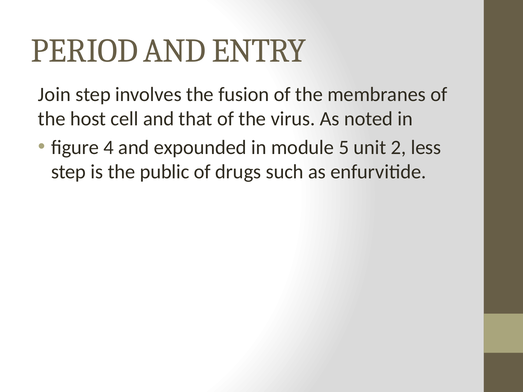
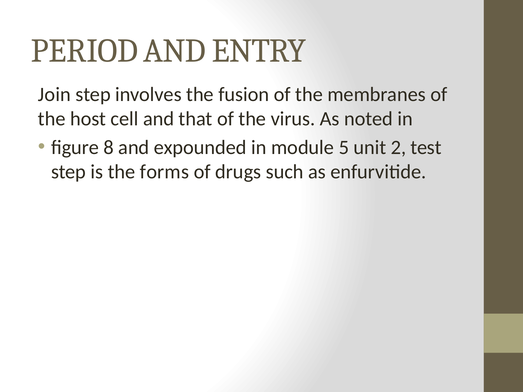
4: 4 -> 8 (109, 147)
less: less -> test (426, 147)
public: public -> forms (164, 172)
